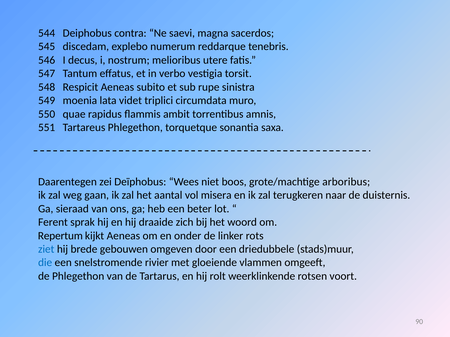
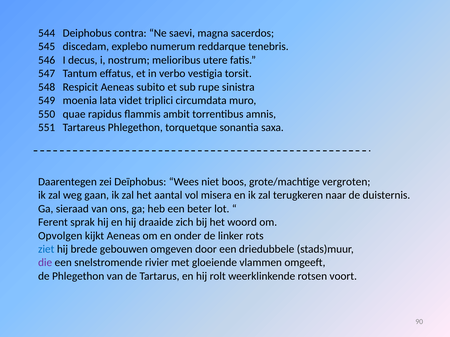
arboribus: arboribus -> vergroten (346, 182)
Repertum: Repertum -> Opvolgen (60, 236)
die colour: blue -> purple (45, 263)
